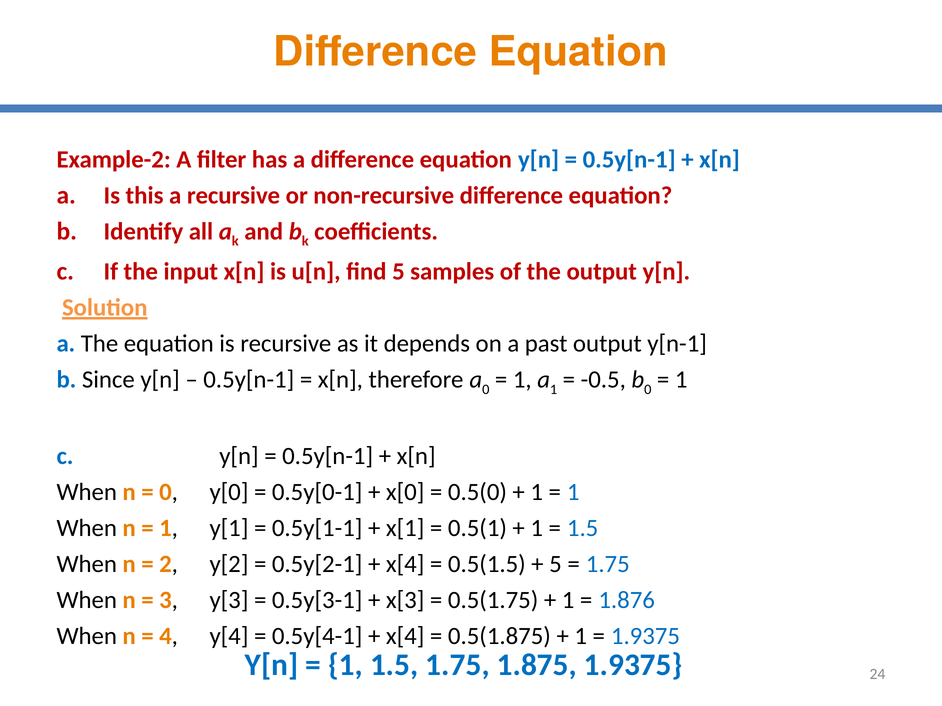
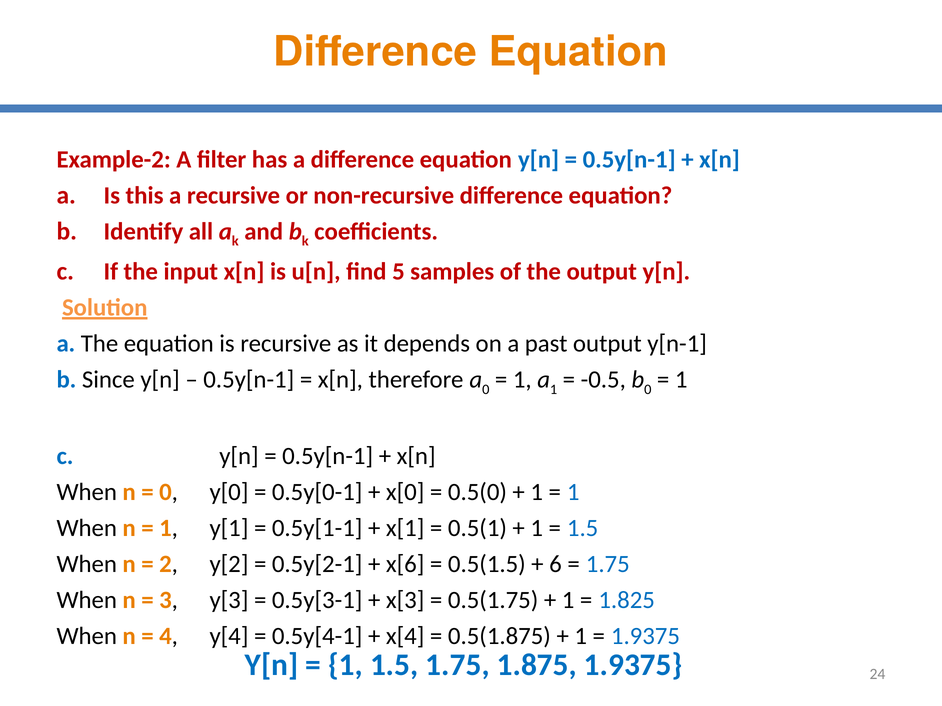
x[4: x[4 -> x[6 (405, 565)
5: 5 -> 6 (556, 565)
1.876: 1.876 -> 1.825 (627, 601)
